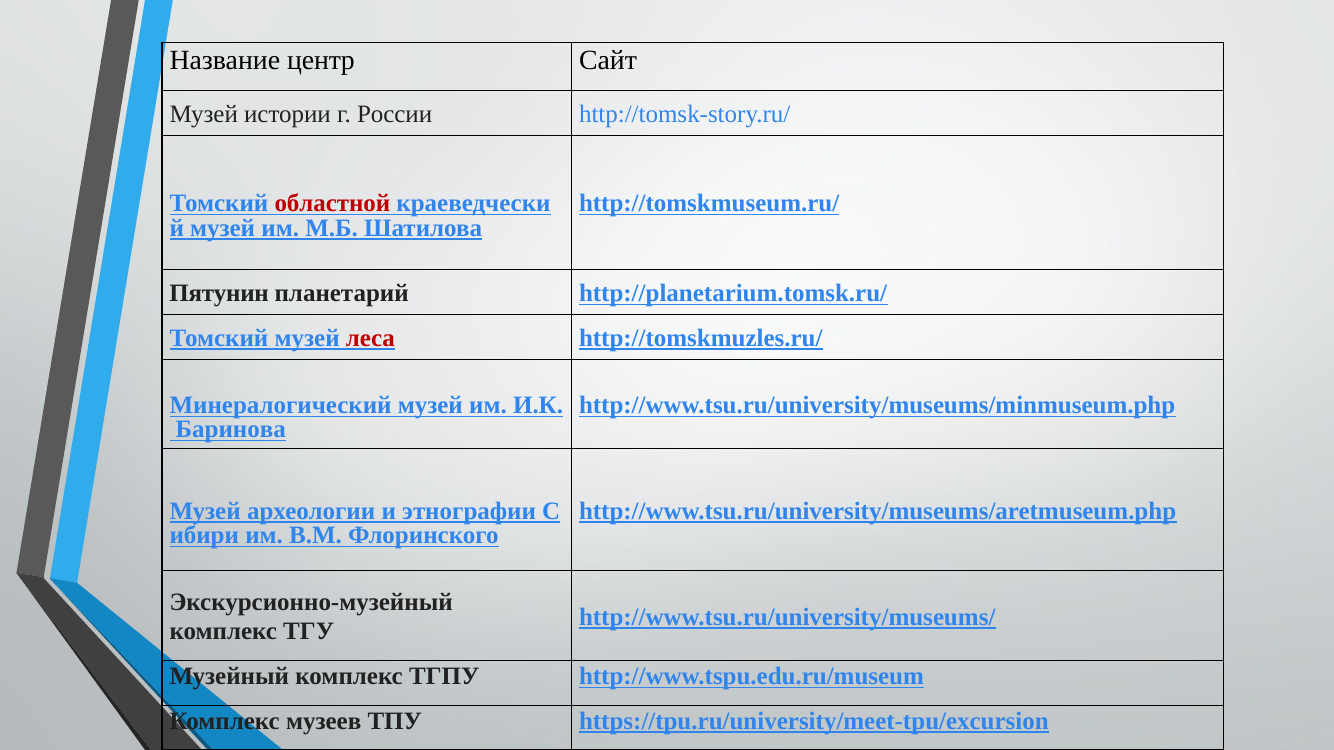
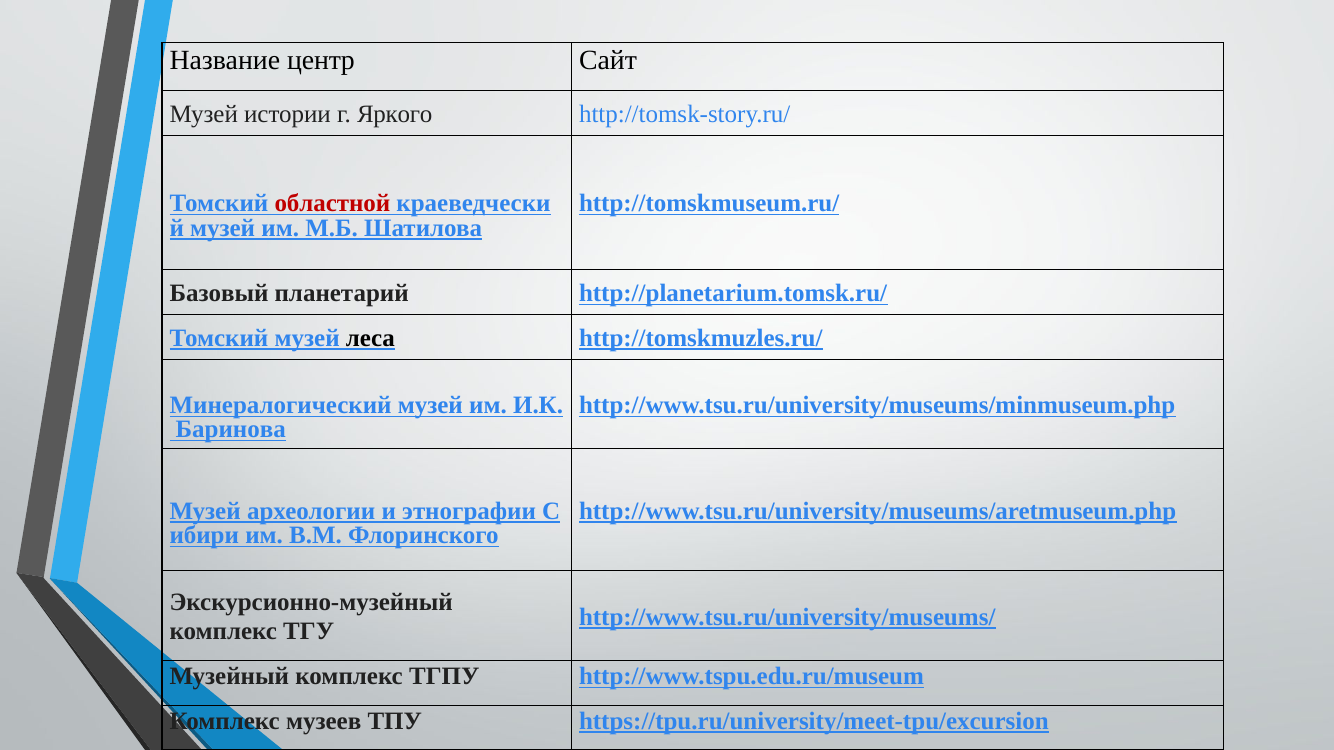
России: России -> Яркого (395, 114)
Пятунин: Пятунин -> Базовый (219, 293)
леса colour: red -> black (370, 338)
